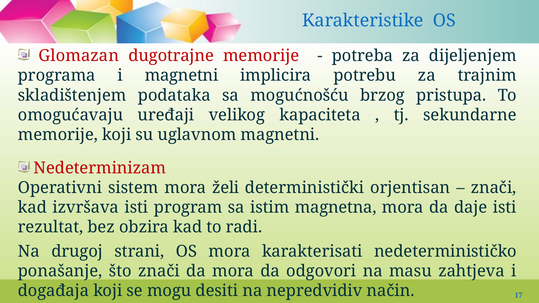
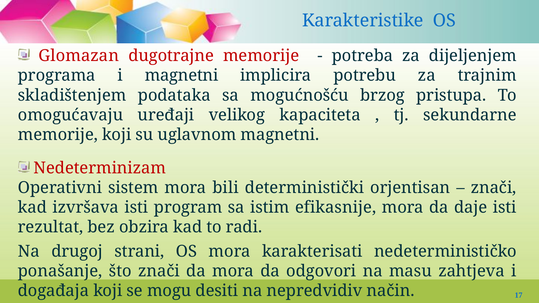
želi: želi -> bili (226, 188)
magnetna: magnetna -> efikasnije (336, 208)
